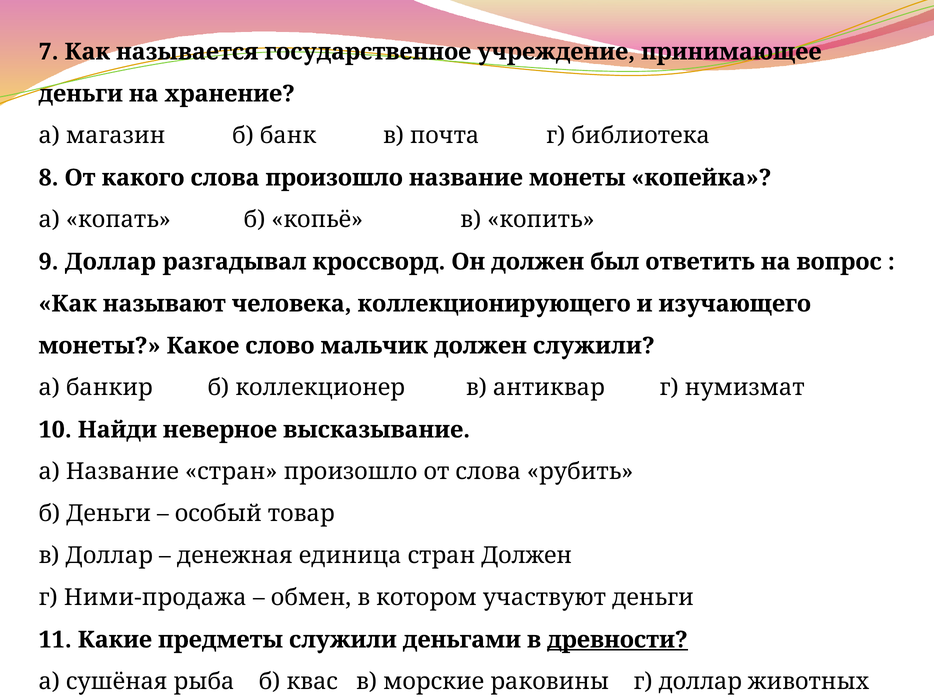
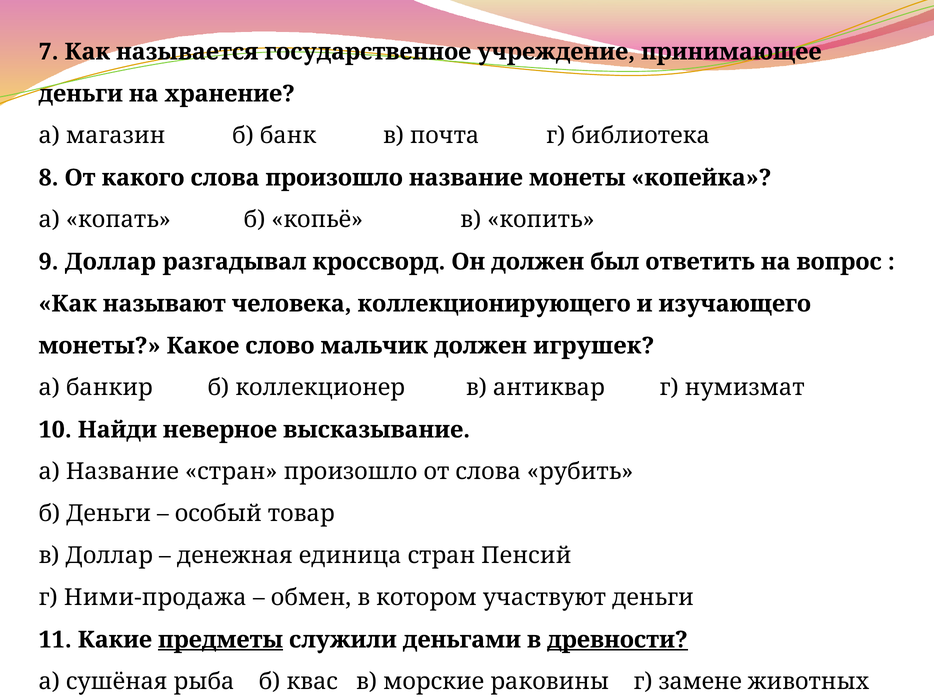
должен служили: служили -> игрушек (594, 346)
стран Должен: Должен -> Пенсий (526, 556)
предметы underline: none -> present (221, 640)
г доллар: доллар -> замене (700, 682)
